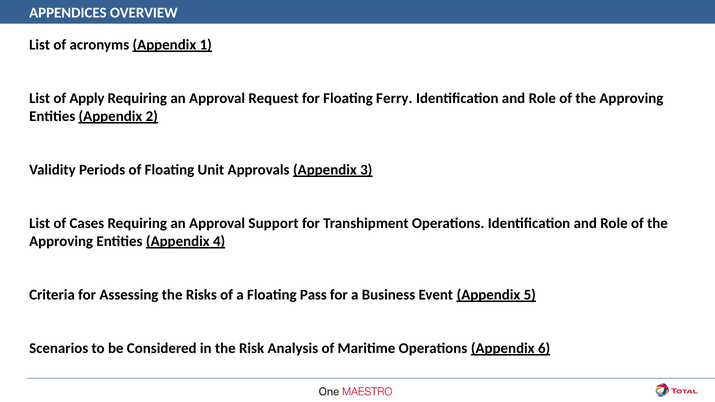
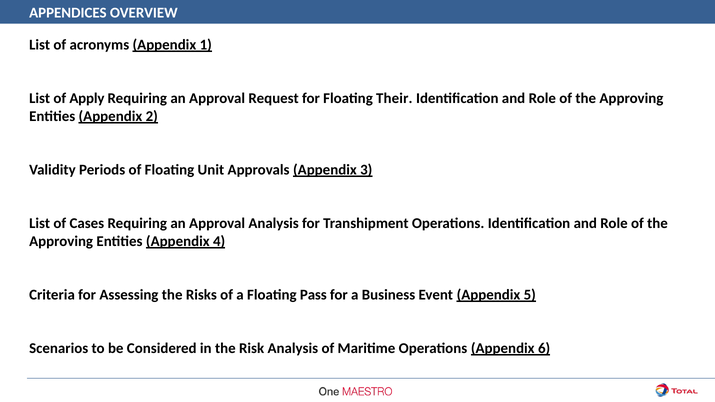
Ferry: Ferry -> Their (394, 98)
Approval Support: Support -> Analysis (274, 224)
